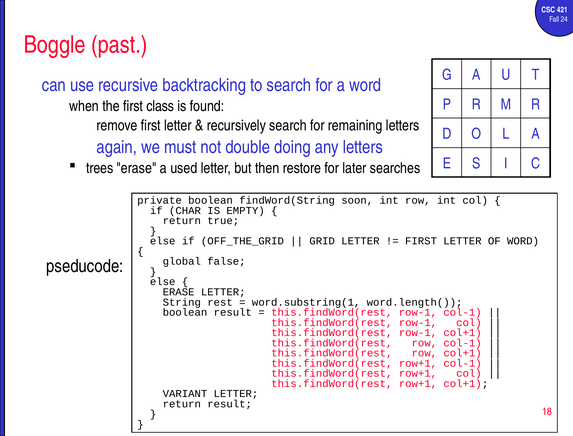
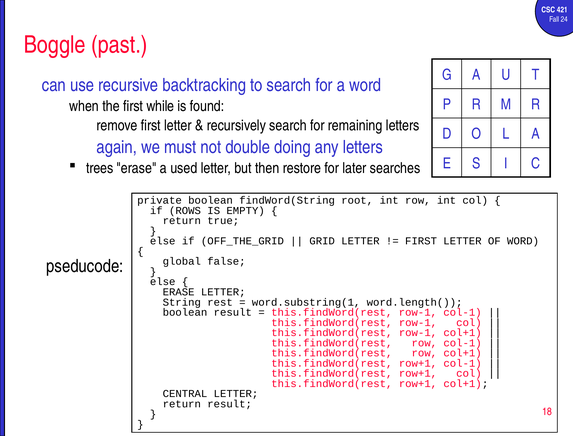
class: class -> while (160, 106)
soon: soon -> root (357, 201)
CHAR: CHAR -> ROWS (185, 211)
VARIANT: VARIANT -> CENTRAL (185, 394)
